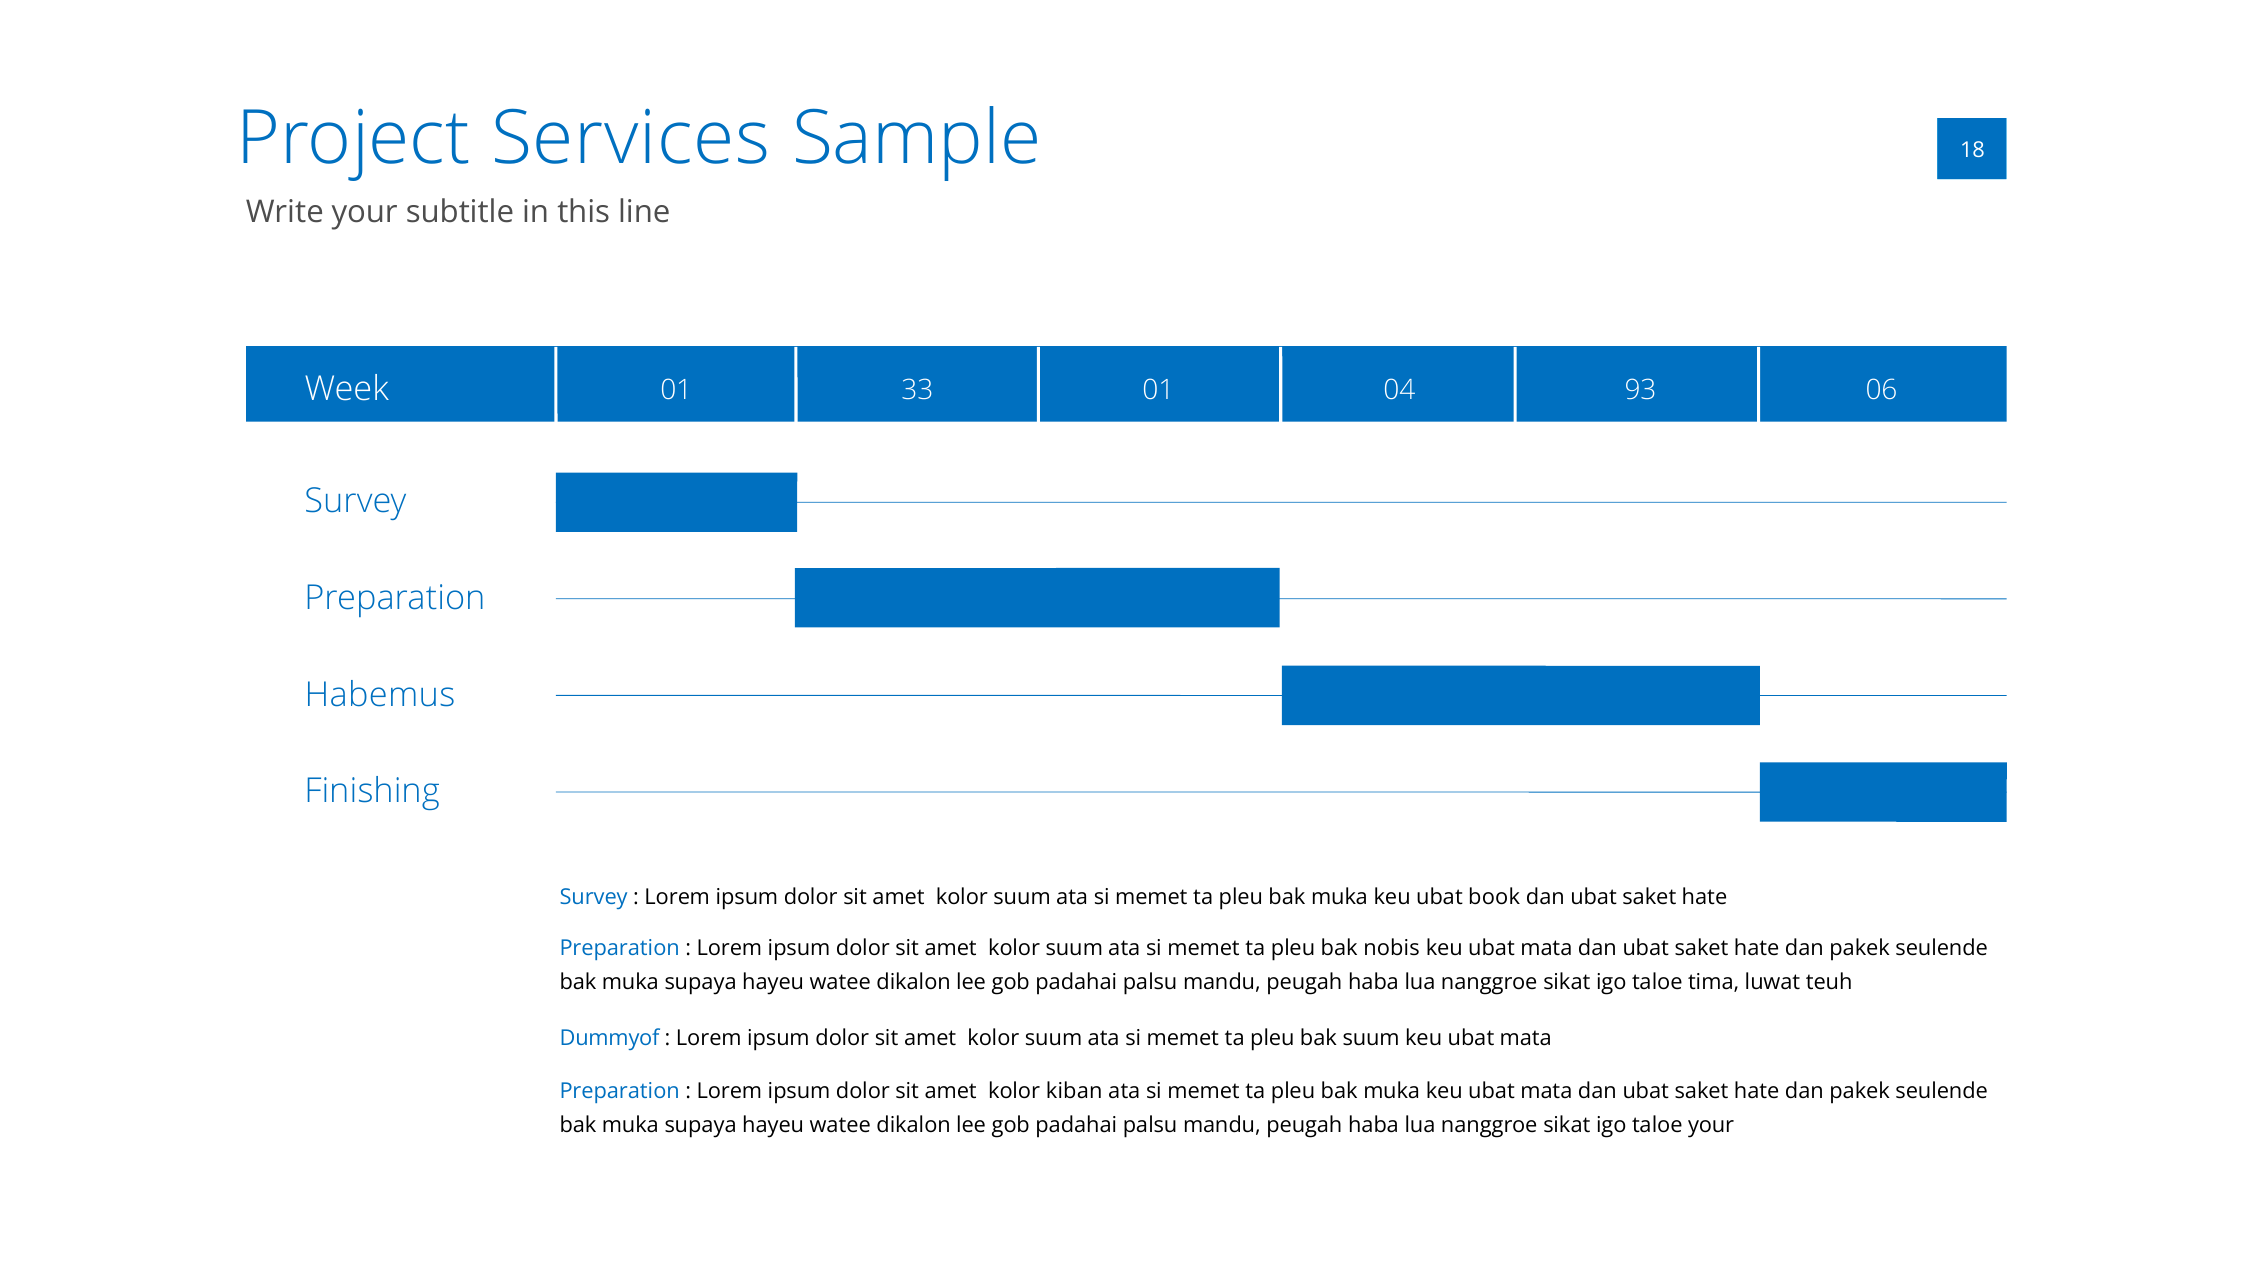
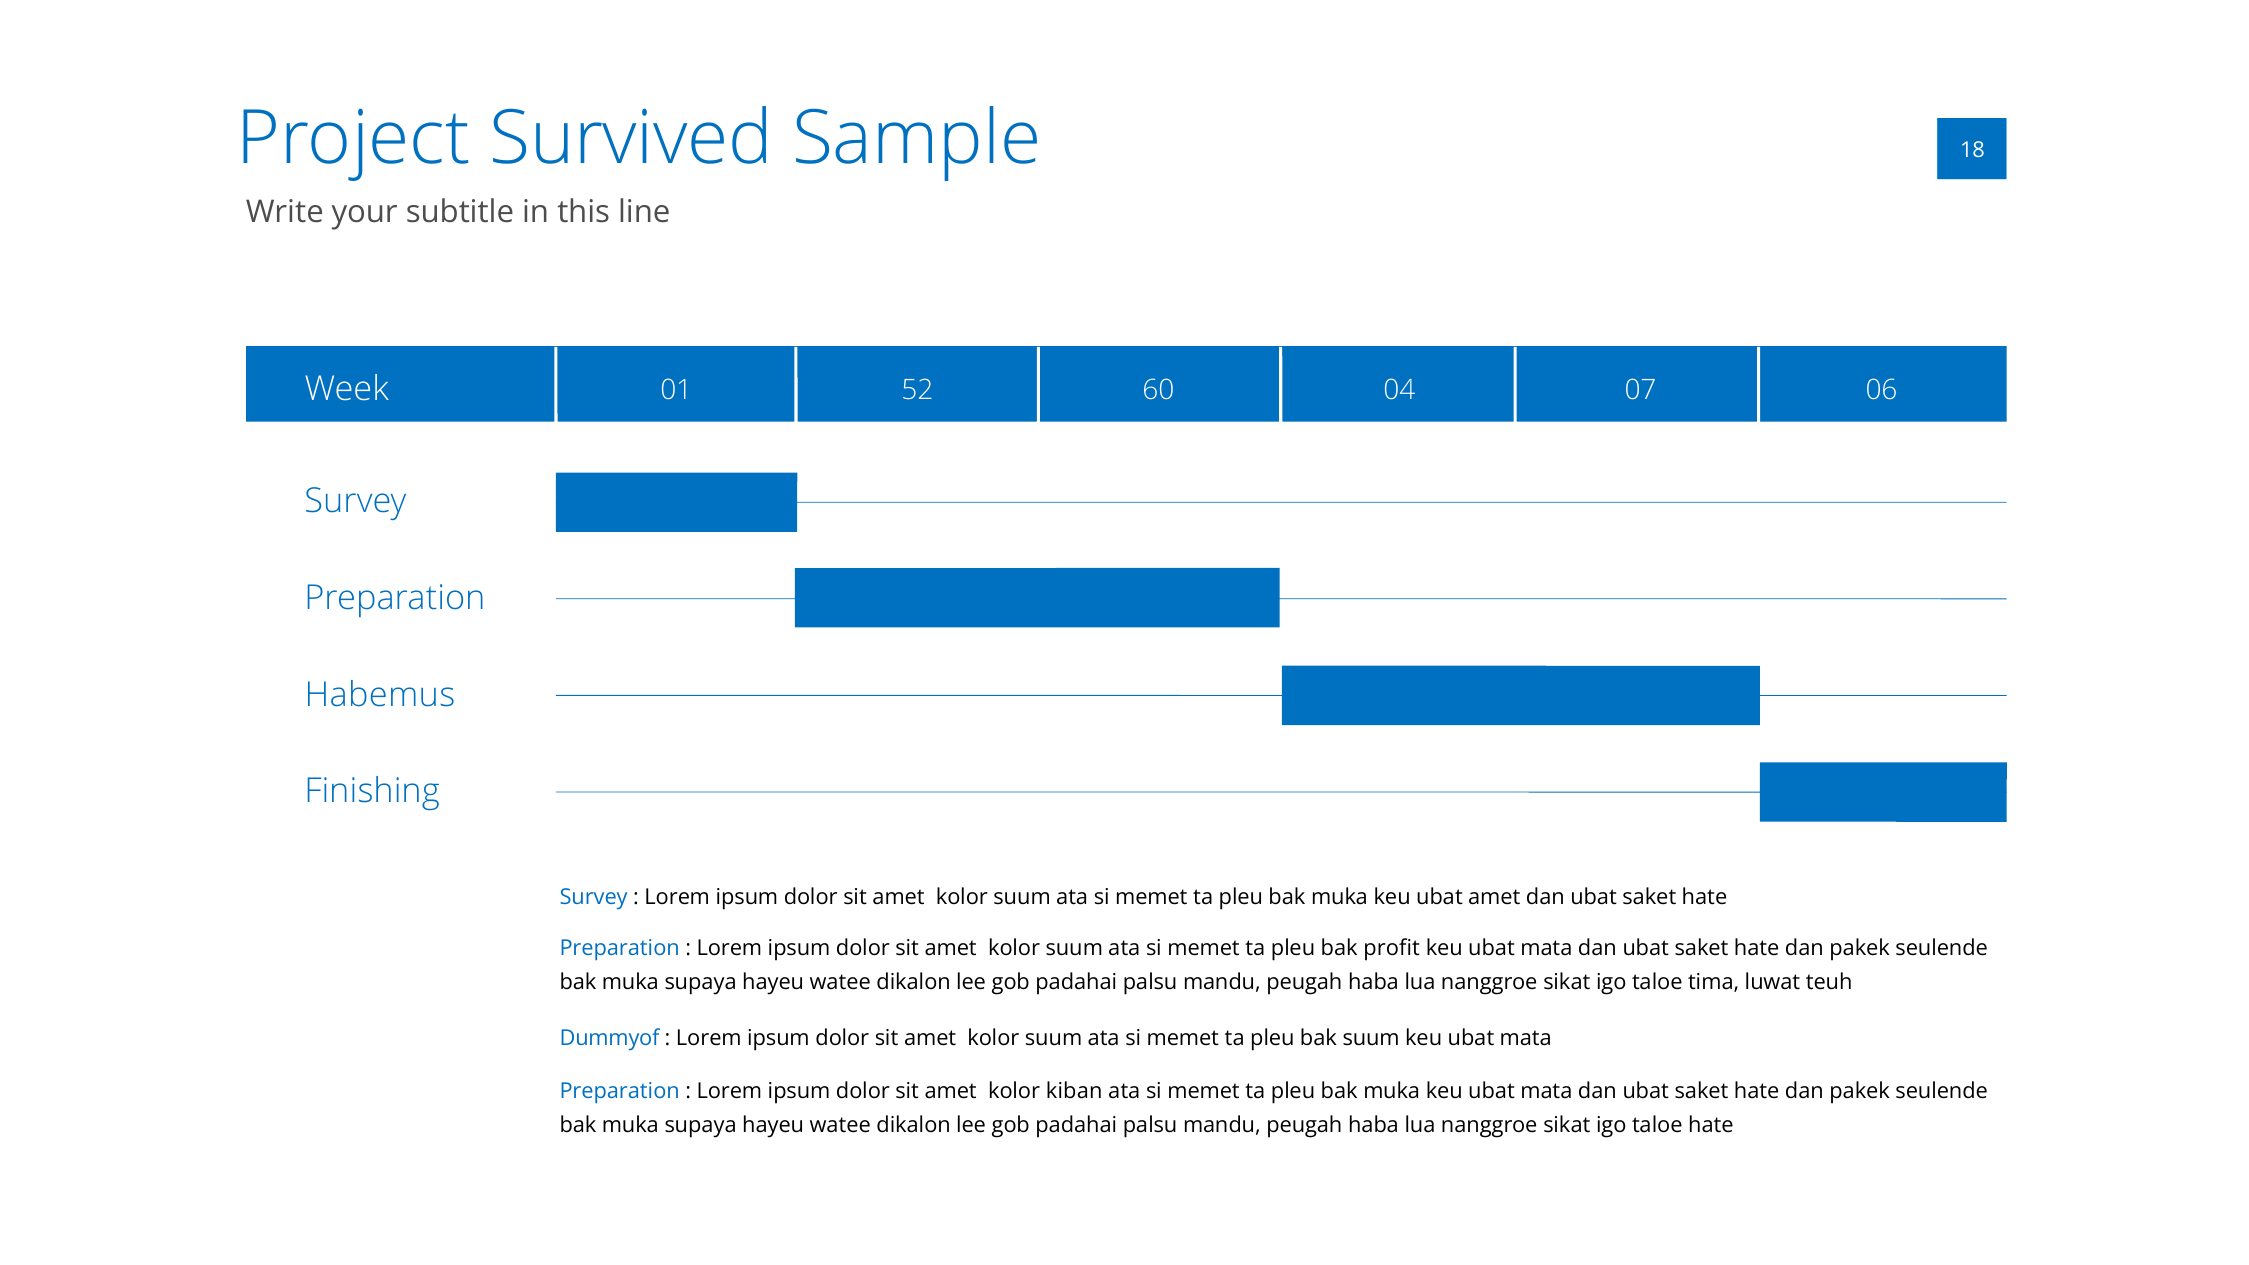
Services: Services -> Survived (631, 139)
Week 01: 01 -> 60 (1158, 390)
93: 93 -> 07 (1640, 390)
33: 33 -> 52 (917, 390)
ubat book: book -> amet (1494, 897)
nobis: nobis -> profit (1392, 949)
taloe your: your -> hate (1711, 1125)
